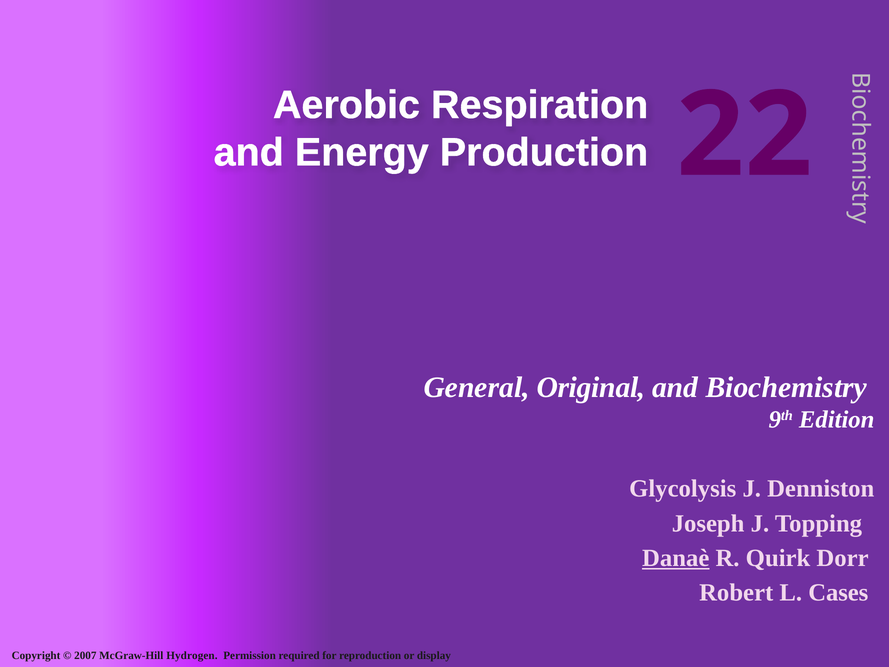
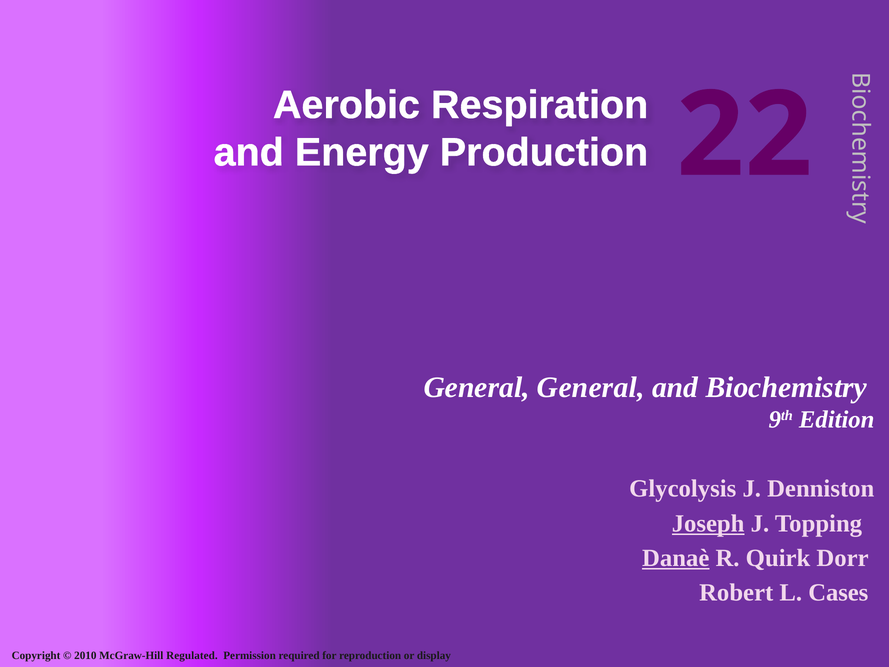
General Original: Original -> General (591, 387)
Joseph underline: none -> present (708, 523)
2007: 2007 -> 2010 (85, 656)
Hydrogen: Hydrogen -> Regulated (192, 656)
